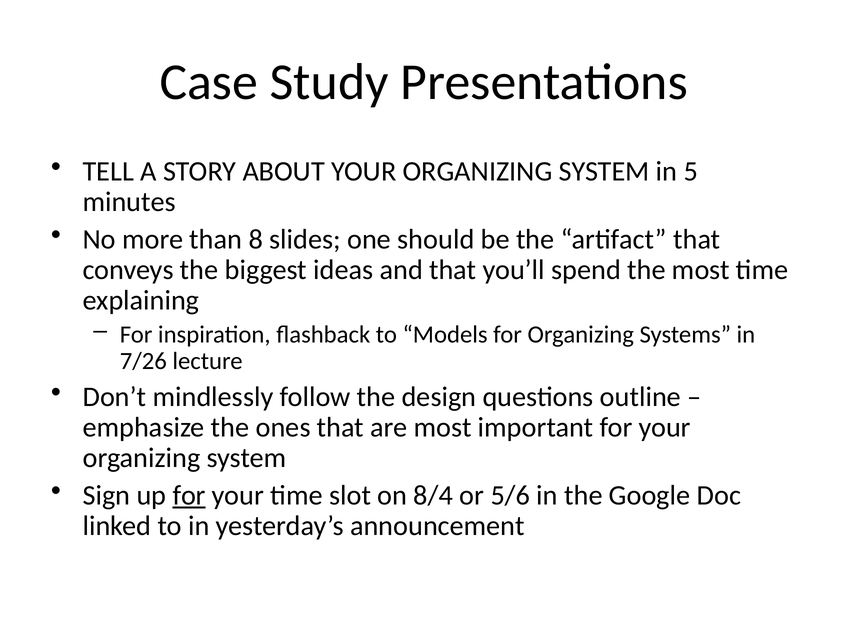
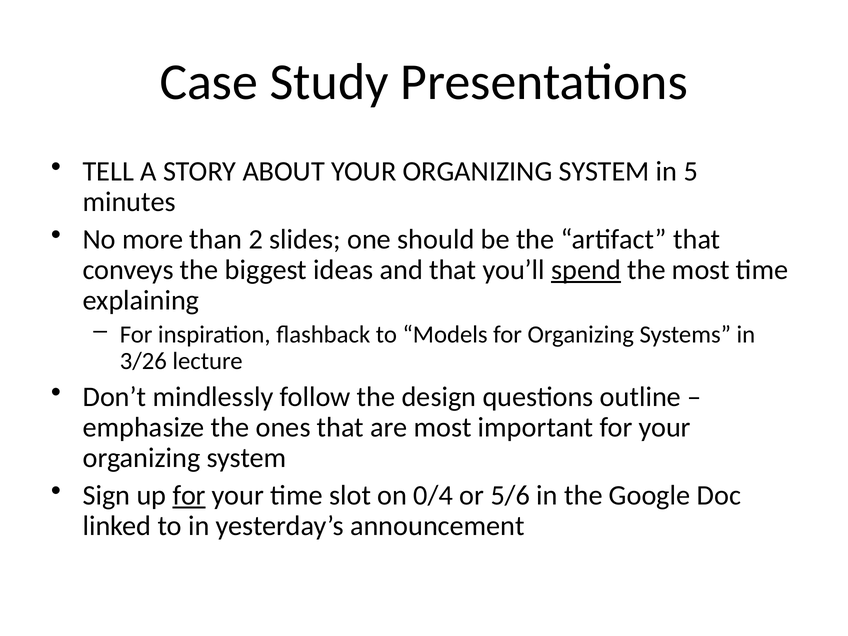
8: 8 -> 2 (256, 239)
spend underline: none -> present (586, 270)
7/26: 7/26 -> 3/26 (143, 361)
8/4: 8/4 -> 0/4 (433, 495)
